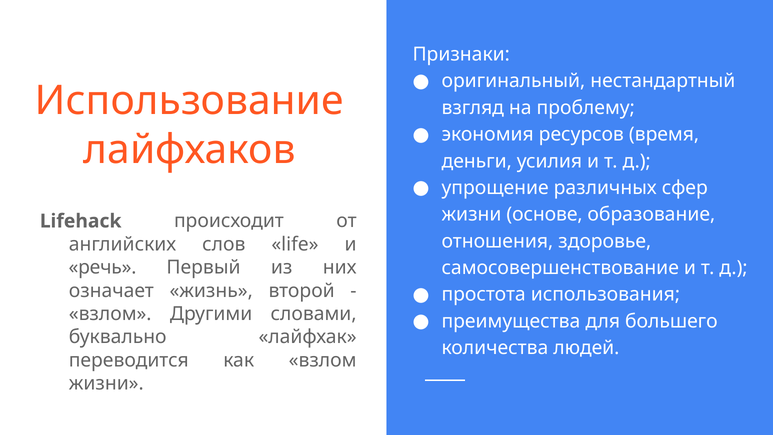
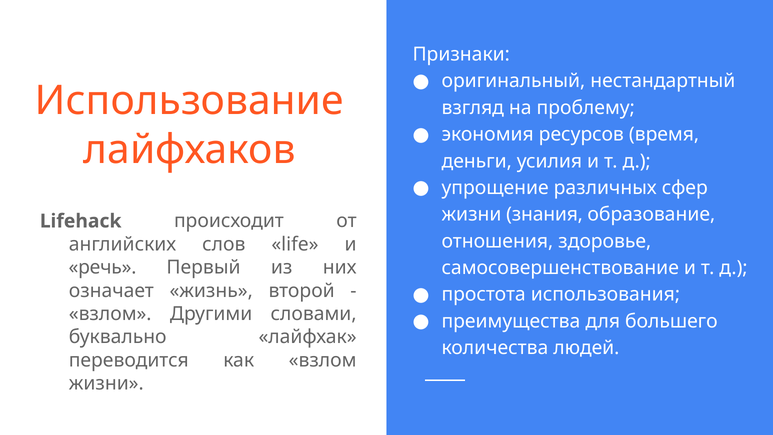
основе: основе -> знания (545, 214)
